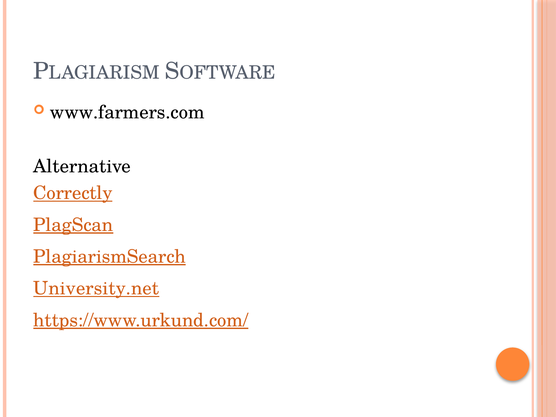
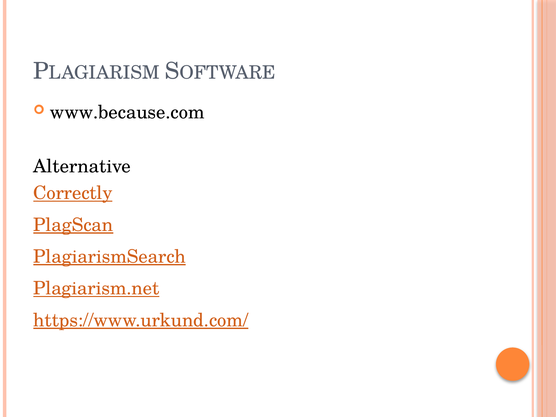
www.farmers.com: www.farmers.com -> www.because.com (127, 112)
University.net: University.net -> Plagiarism.net (96, 288)
